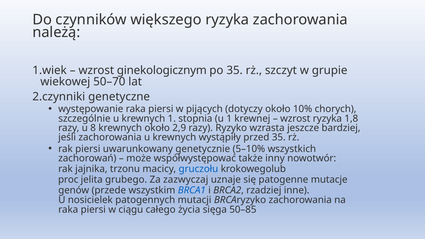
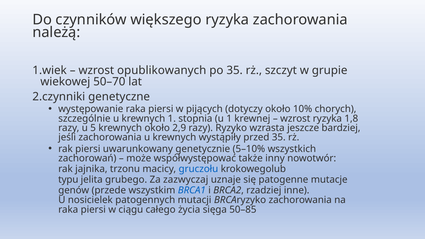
ginekologicznym: ginekologicznym -> opublikowanych (162, 70)
8: 8 -> 5 (93, 128)
proc: proc -> typu (68, 180)
